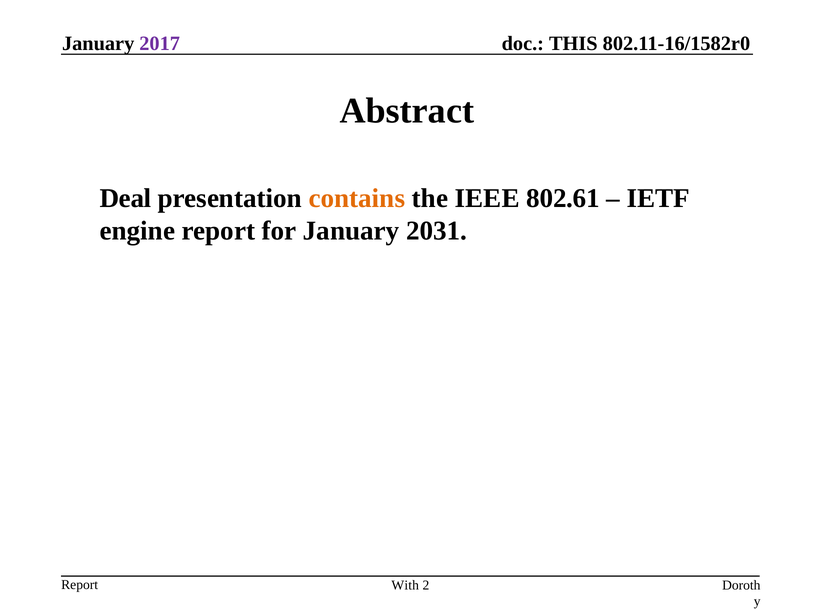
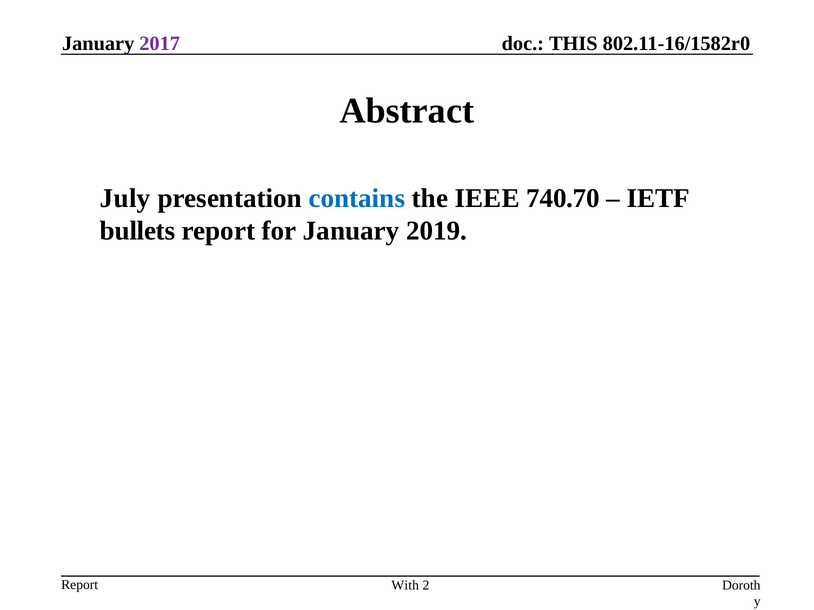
Deal: Deal -> July (125, 199)
contains colour: orange -> blue (357, 199)
802.61: 802.61 -> 740.70 (563, 199)
engine: engine -> bullets (138, 231)
2031: 2031 -> 2019 (437, 231)
